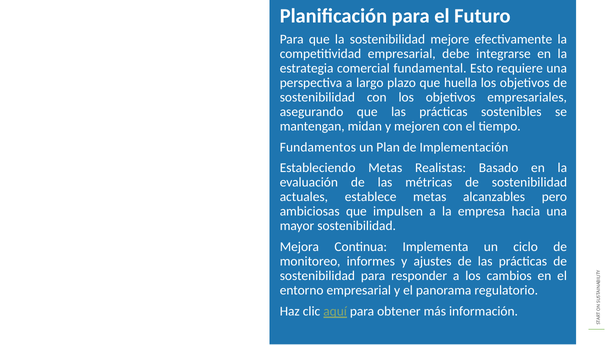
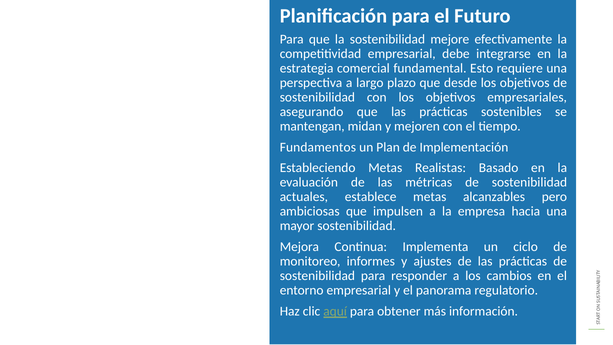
huella: huella -> desde (461, 83)
